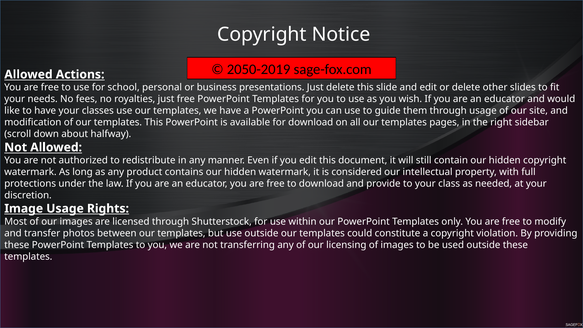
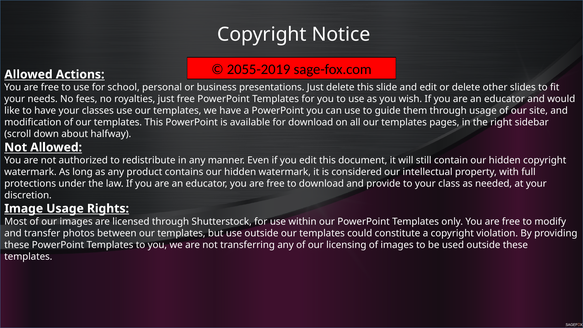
2050-2019: 2050-2019 -> 2055-2019 (259, 69)
